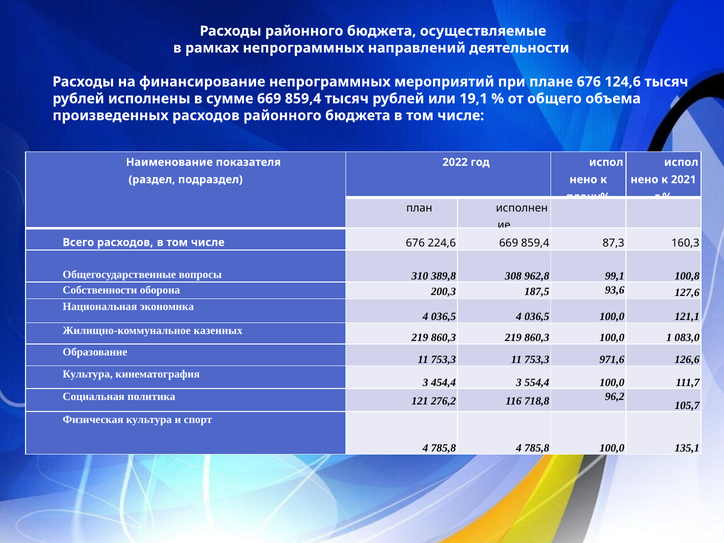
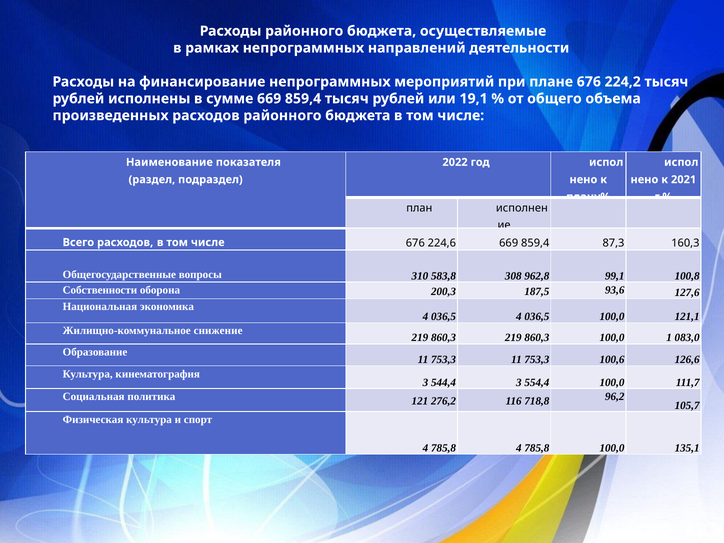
124,6: 124,6 -> 224,2 (623, 82)
389,8: 389,8 -> 583,8 (443, 276)
казенных: казенных -> снижение (218, 331)
971,6: 971,6 -> 100,6 (612, 360)
454,4: 454,4 -> 544,4 (443, 383)
